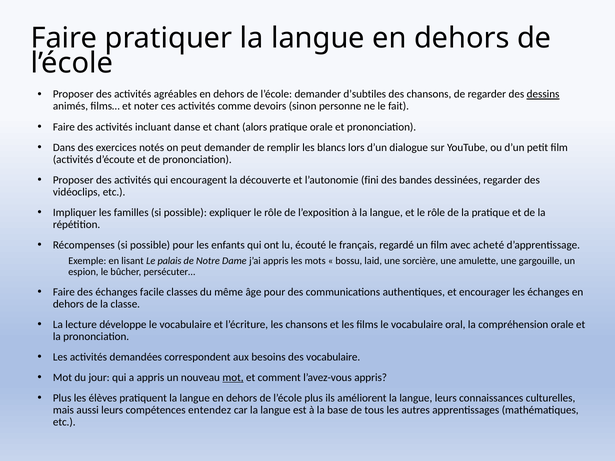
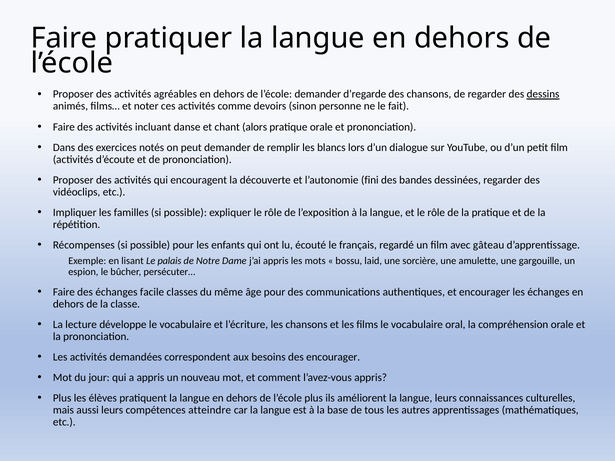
d’subtiles: d’subtiles -> d’regarde (365, 94)
acheté: acheté -> gâteau (489, 245)
des vocabulaire: vocabulaire -> encourager (333, 357)
mot underline: present -> none (233, 378)
entendez: entendez -> atteindre (210, 410)
